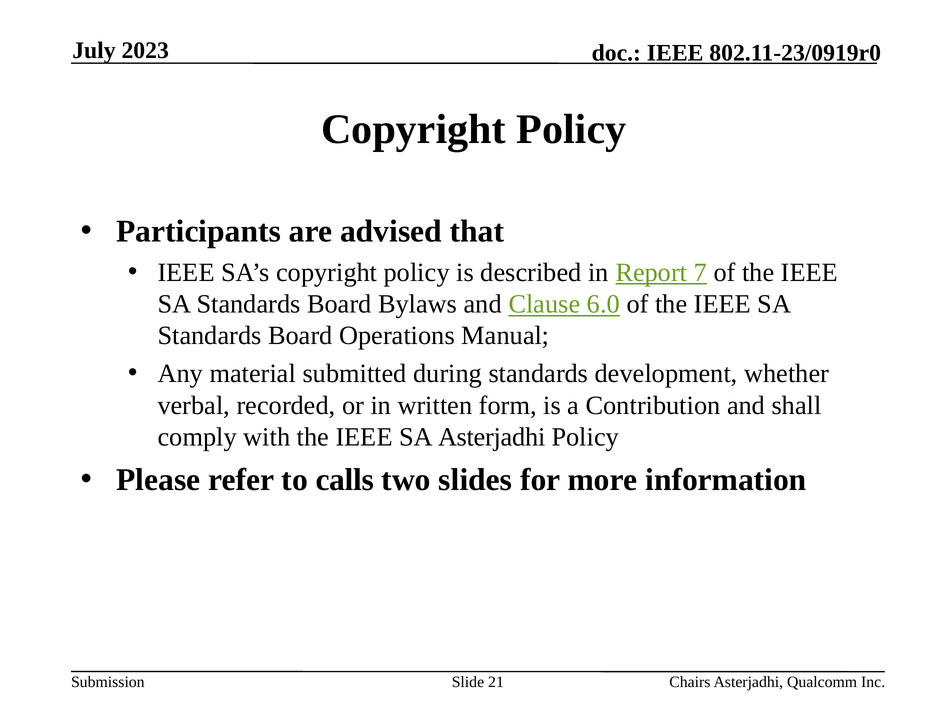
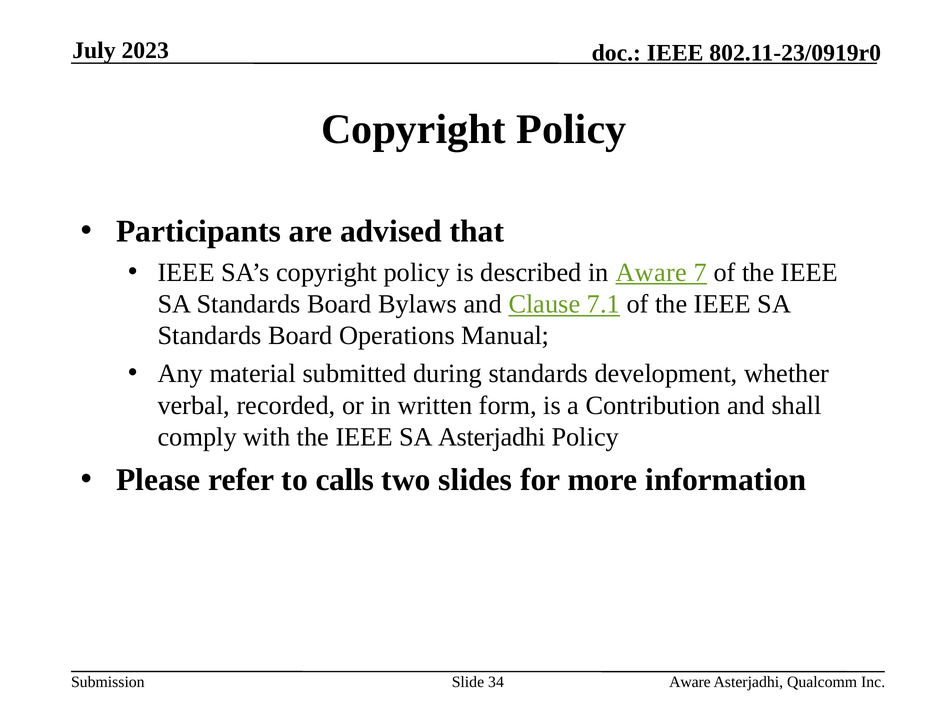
in Report: Report -> Aware (651, 272)
6.0: 6.0 -> 7.1 (603, 304)
21: 21 -> 34 (496, 682)
Chairs: Chairs -> Aware (690, 682)
